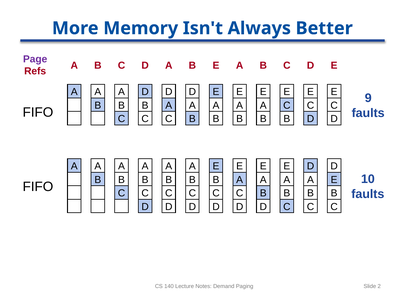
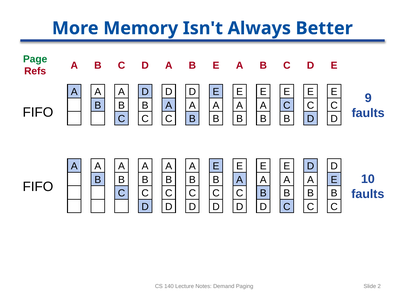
Page colour: purple -> green (35, 59)
